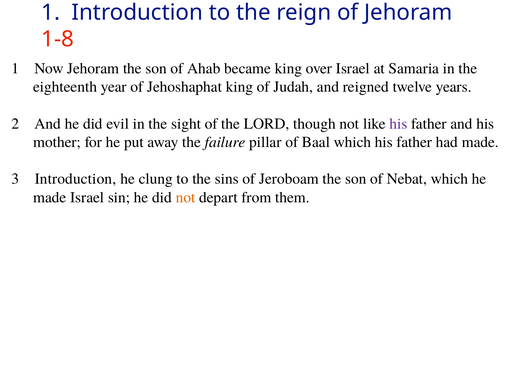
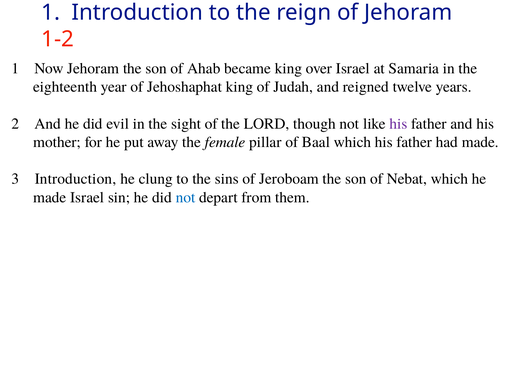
1-8: 1-8 -> 1-2 (58, 39)
failure: failure -> female (225, 142)
not colour: orange -> blue (185, 197)
